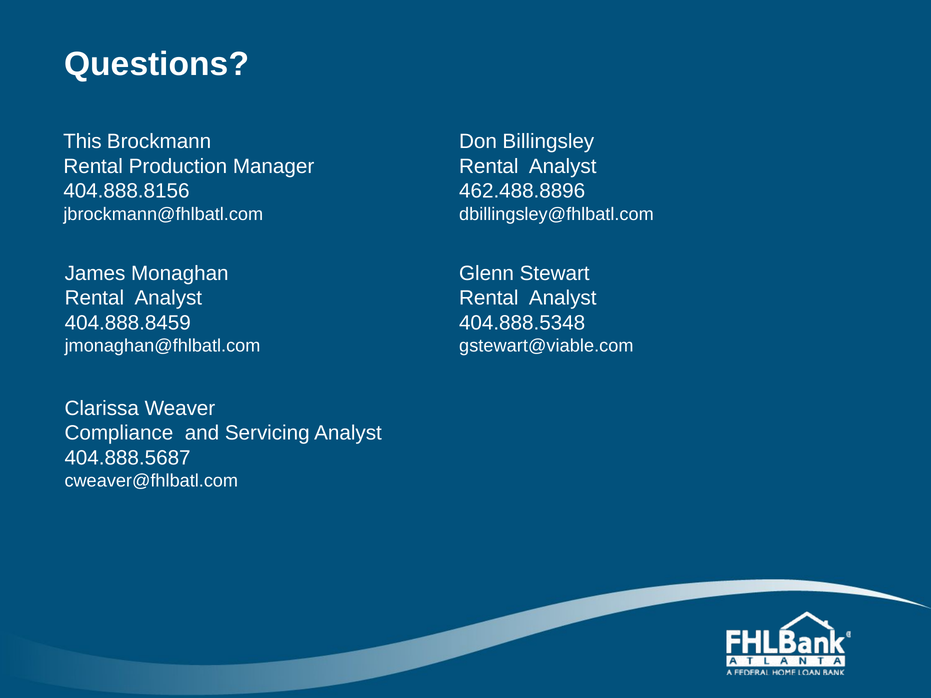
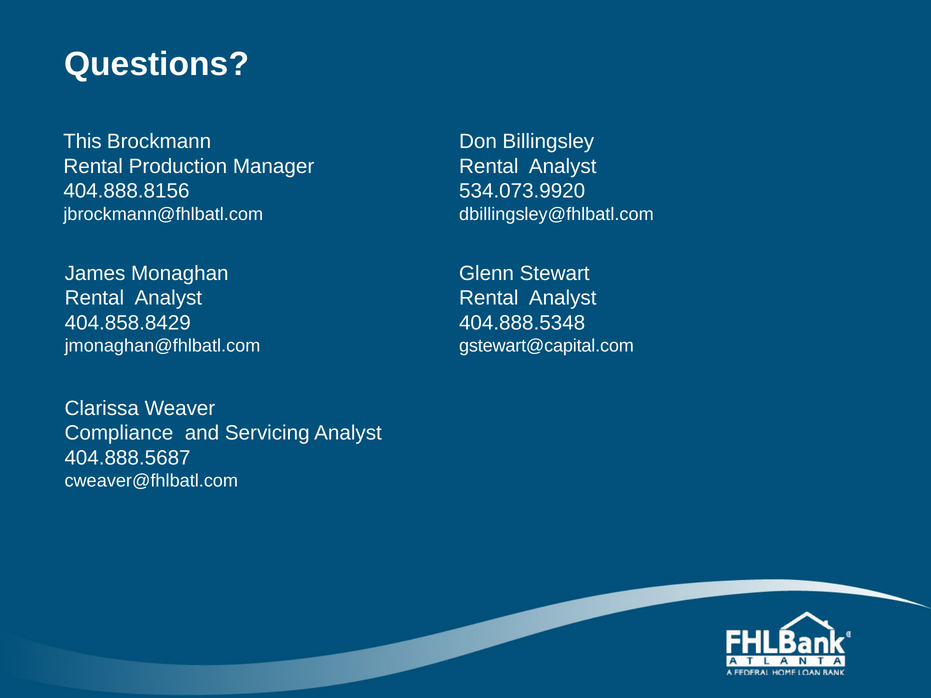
462.488.8896: 462.488.8896 -> 534.073.9920 (522, 191)
404.888.8459: 404.888.8459 -> 404.858.8429 (128, 323)
gstewart@viable.com: gstewart@viable.com -> gstewart@capital.com (546, 346)
